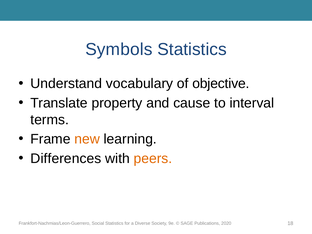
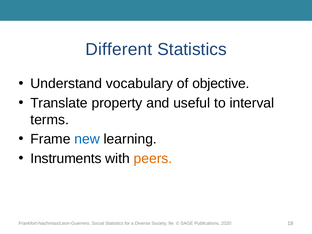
Symbols: Symbols -> Different (119, 49)
cause: cause -> useful (192, 103)
new colour: orange -> blue (87, 139)
Differences: Differences -> Instruments (66, 159)
